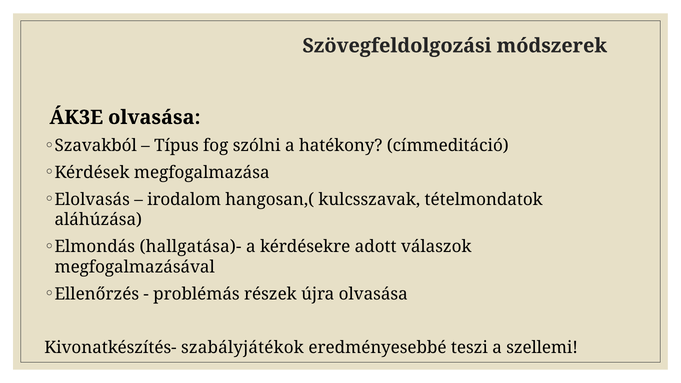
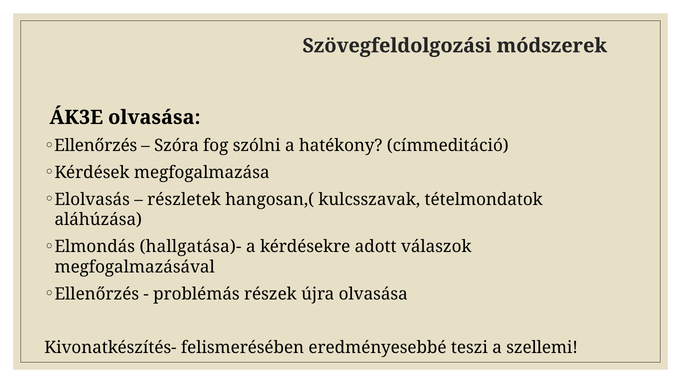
Szavakból: Szavakból -> Ellenőrzés (96, 146)
Típus: Típus -> Szóra (176, 146)
irodalom: irodalom -> részletek (184, 199)
szabályjátékok: szabályjátékok -> felismerésében (242, 348)
